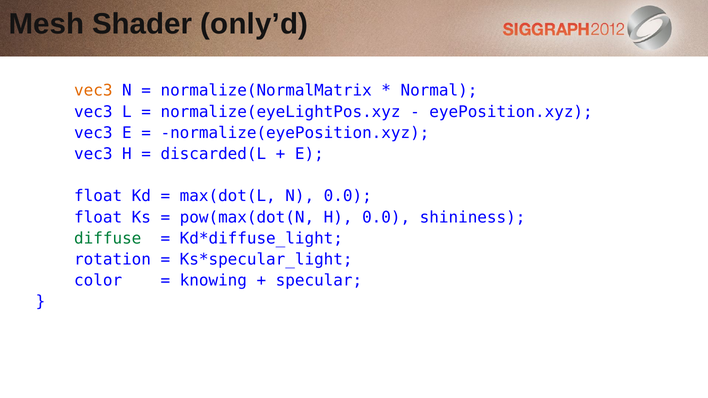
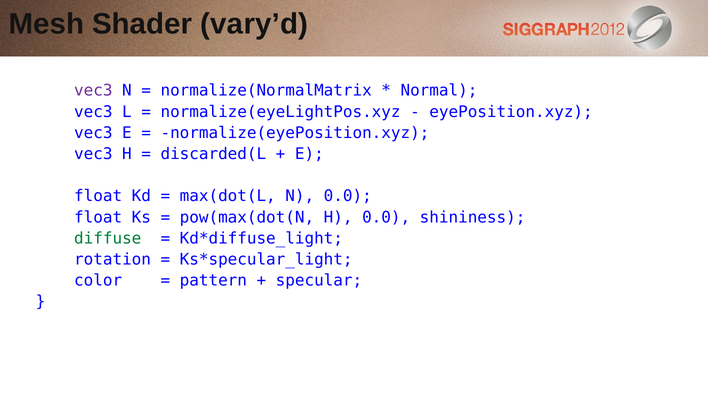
only’d: only’d -> vary’d (254, 24)
vec3 colour: orange -> purple (93, 91)
knowing: knowing -> pattern (213, 281)
